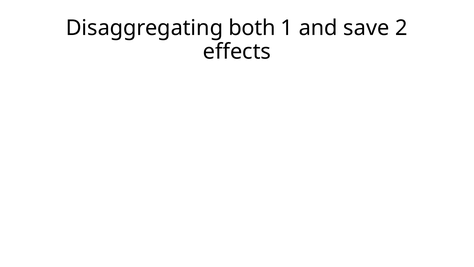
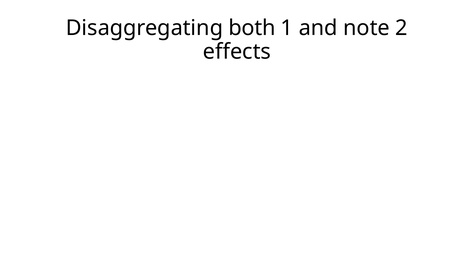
save: save -> note (367, 28)
